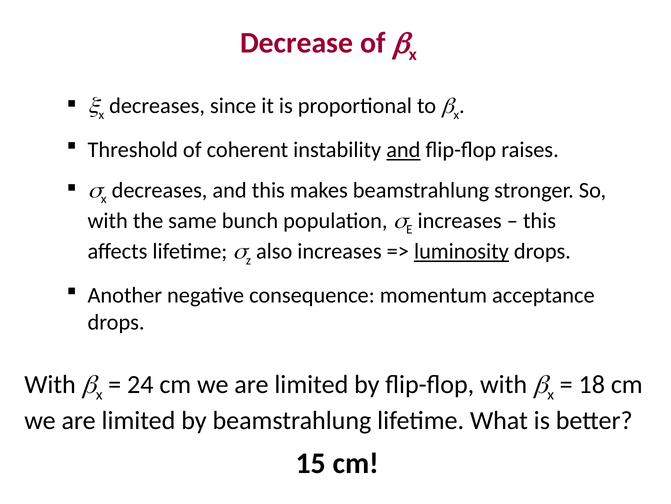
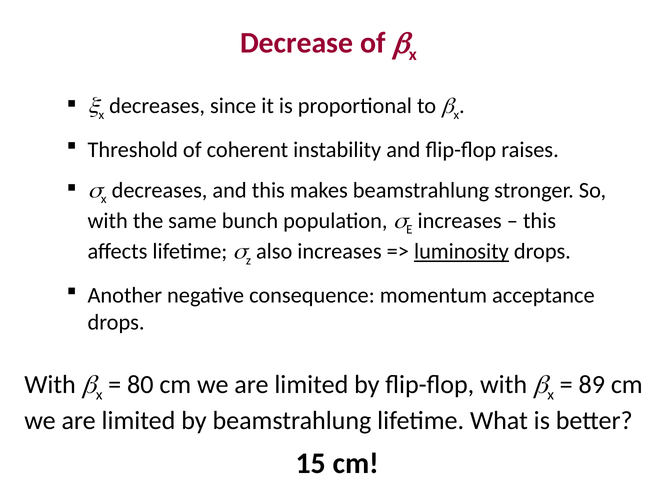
and underline: present -> none (403, 150)
24: 24 -> 80 (140, 384)
18: 18 -> 89 (592, 384)
